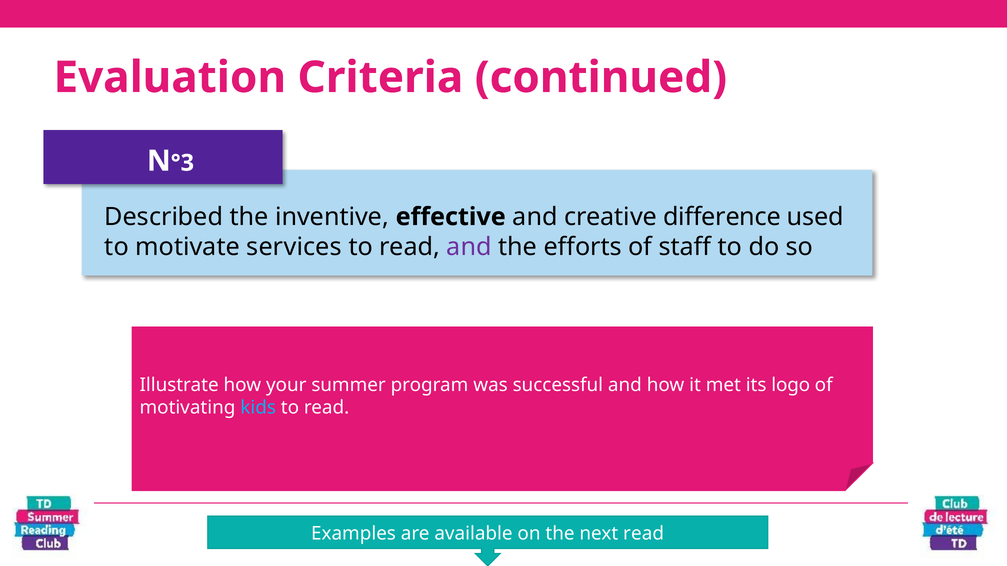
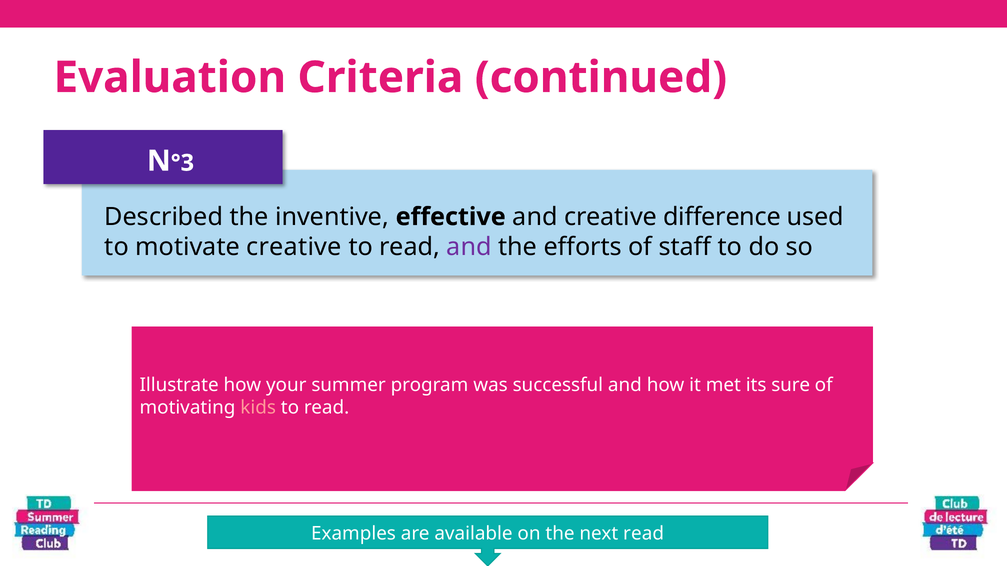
motivate services: services -> creative (294, 247)
logo: logo -> sure (791, 385)
kids colour: light blue -> pink (258, 408)
